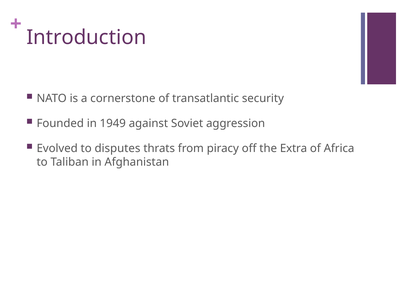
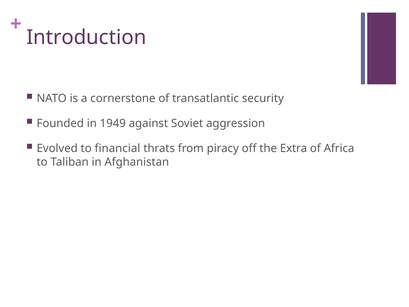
disputes: disputes -> financial (117, 148)
